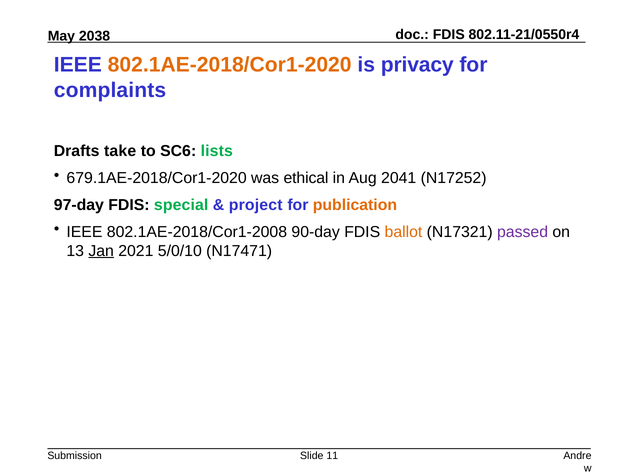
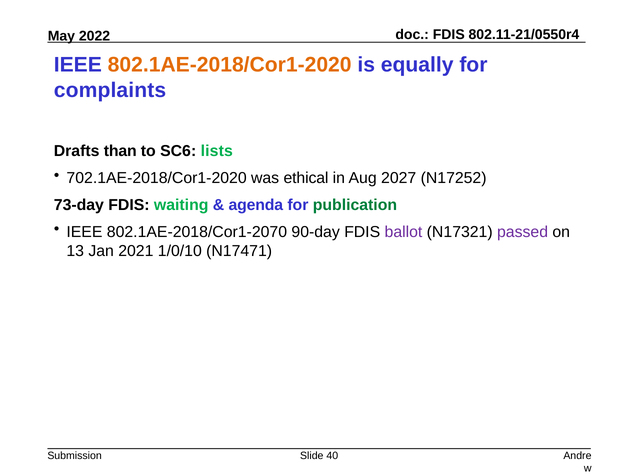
2038: 2038 -> 2022 (95, 36)
privacy: privacy -> equally (417, 65)
take: take -> than (120, 151)
679.1AE-2018/Cor1-2020: 679.1AE-2018/Cor1-2020 -> 702.1AE-2018/Cor1-2020 (157, 178)
2041: 2041 -> 2027 (399, 178)
97-day: 97-day -> 73-day (79, 205)
special: special -> waiting (181, 205)
project: project -> agenda (256, 205)
publication colour: orange -> green (355, 205)
802.1AE-2018/Cor1-2008: 802.1AE-2018/Cor1-2008 -> 802.1AE-2018/Cor1-2070 (197, 232)
ballot colour: orange -> purple (403, 232)
Jan underline: present -> none (101, 251)
5/0/10: 5/0/10 -> 1/0/10 (180, 251)
11: 11 -> 40 (332, 455)
